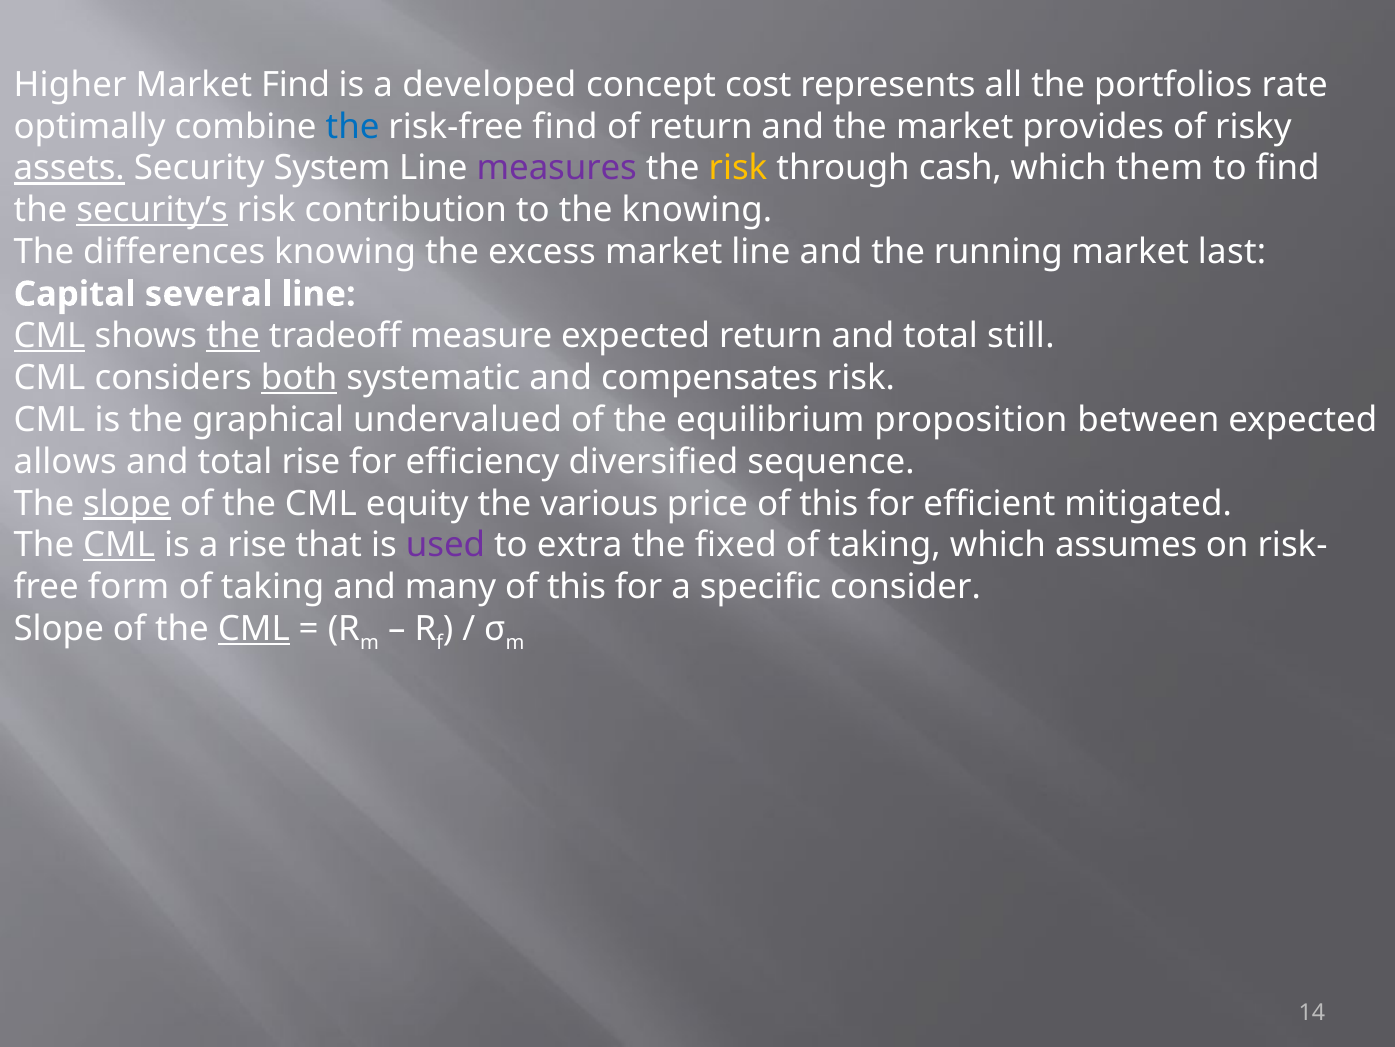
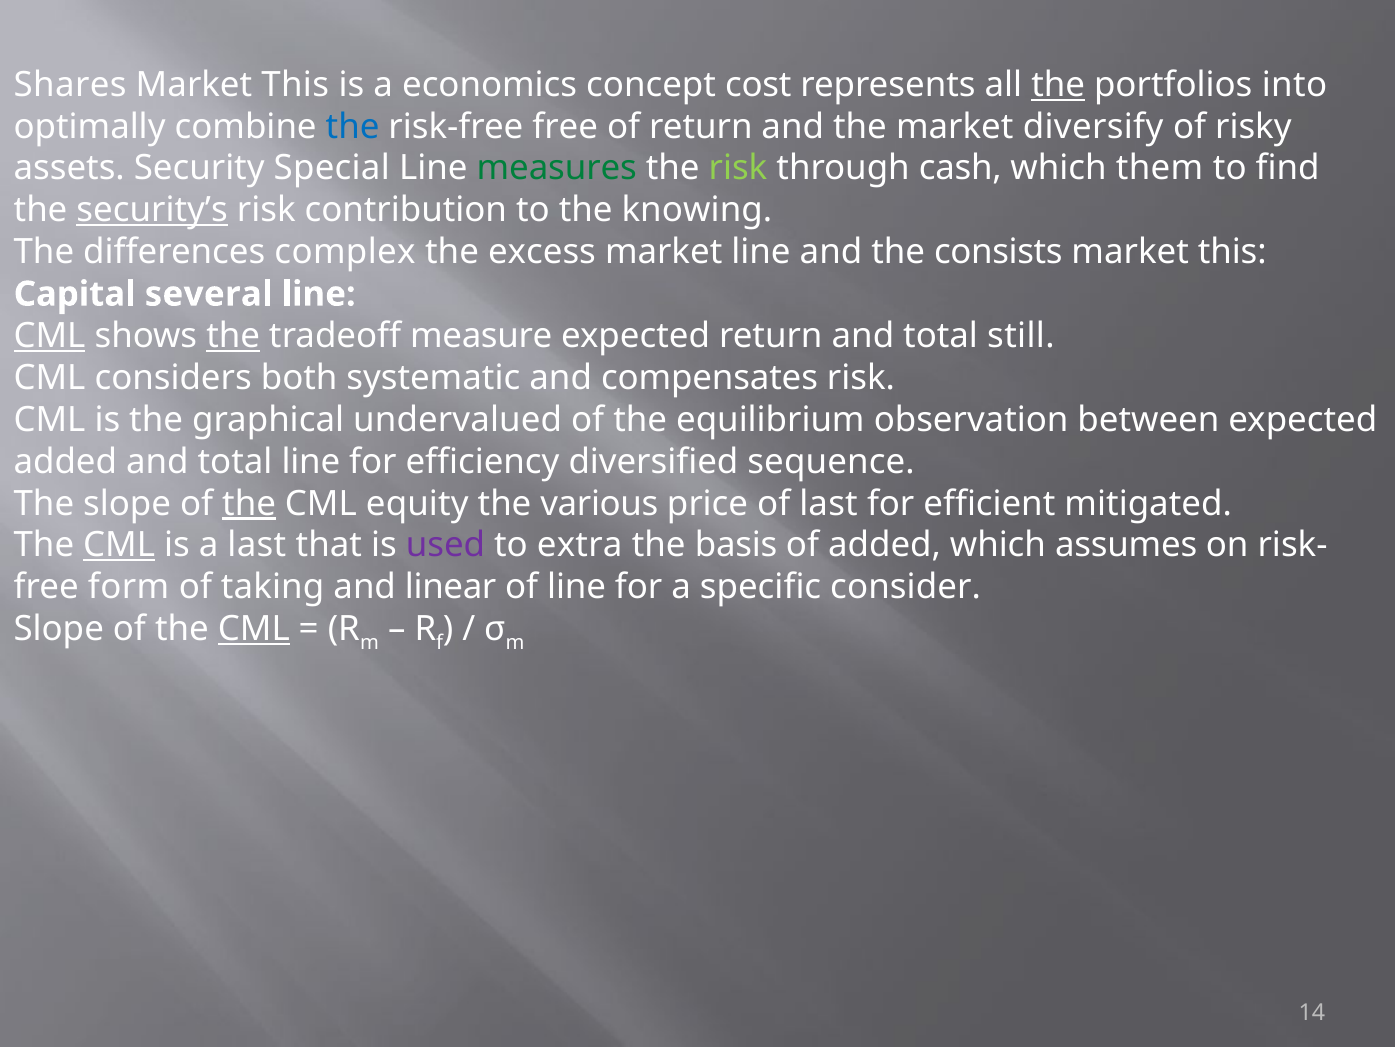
Higher: Higher -> Shares (70, 85)
Find: Find -> This (295, 85)
developed: developed -> economics (490, 85)
the underline: none -> present (1058, 85)
rate: rate -> into (1294, 85)
risk-free find: find -> free (565, 127)
provides: provides -> diversify (1093, 127)
assets underline: present -> none (69, 168)
System: System -> Special (332, 168)
measures colour: purple -> green (557, 168)
risk colour: yellow -> light green (738, 168)
differences knowing: knowing -> complex (345, 252)
running: running -> consists (998, 252)
last: last -> this (1232, 252)
both underline: present -> none (299, 378)
proposition: proposition -> observation (971, 419)
allows: allows -> added (65, 461)
total rise: rise -> line (311, 461)
slope underline: present -> none (127, 503)
the underline: none -> present (249, 503)
price of this: this -> last (829, 503)
a rise: rise -> last (257, 545)
fixed: fixed -> basis (736, 545)
taking: taking -> added (885, 545)
many: many -> linear (451, 587)
this: this -> line (577, 587)
